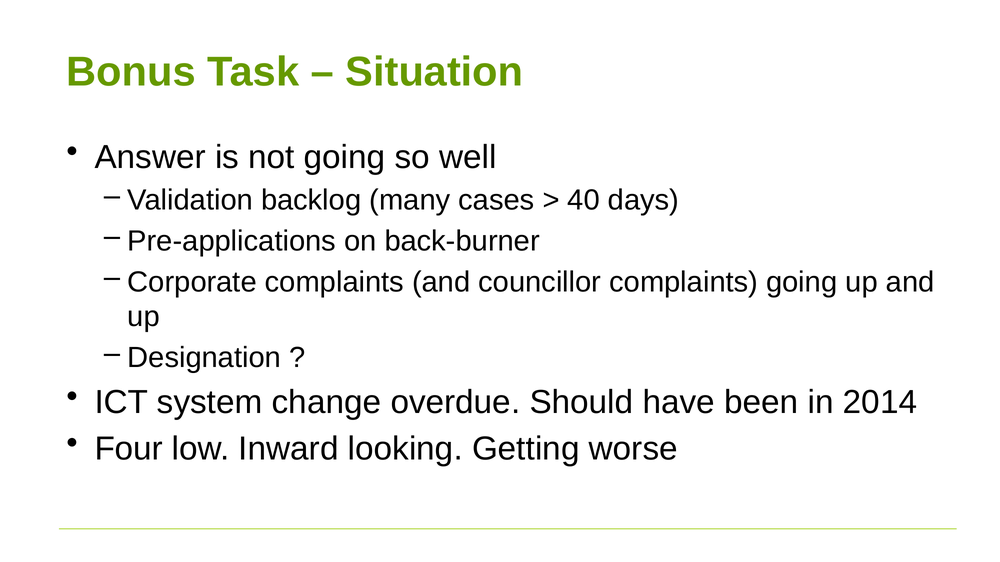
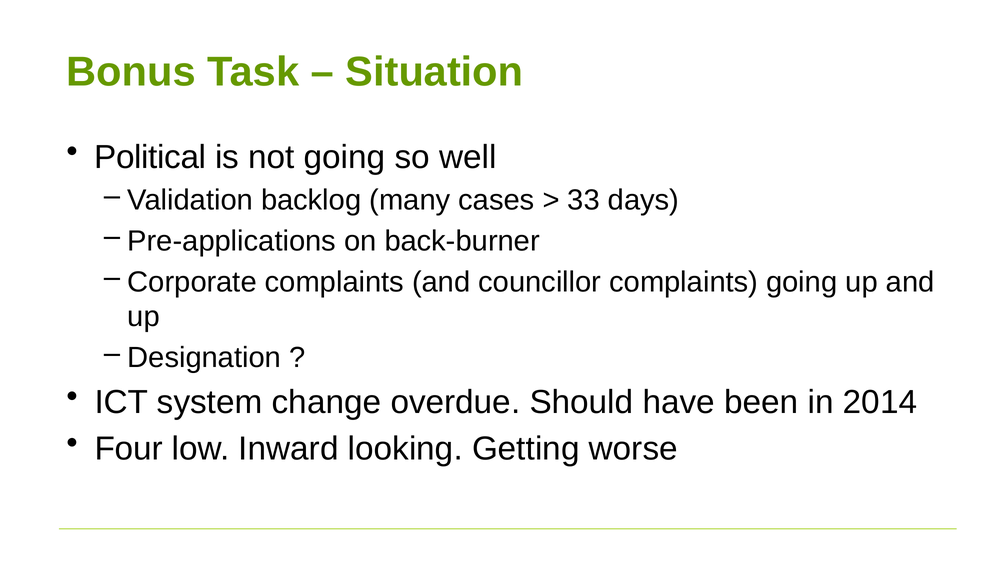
Answer: Answer -> Political (150, 157)
40: 40 -> 33 (584, 200)
